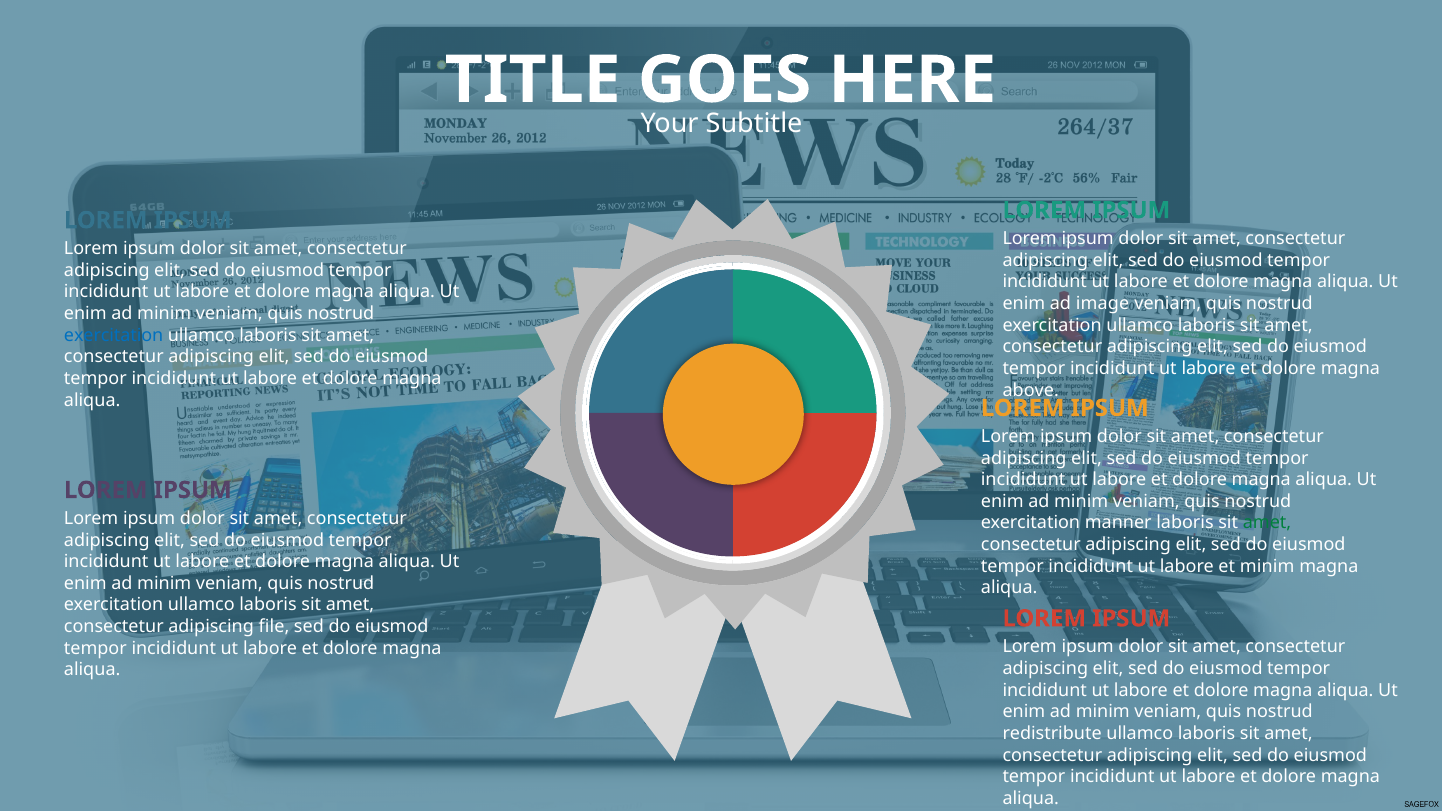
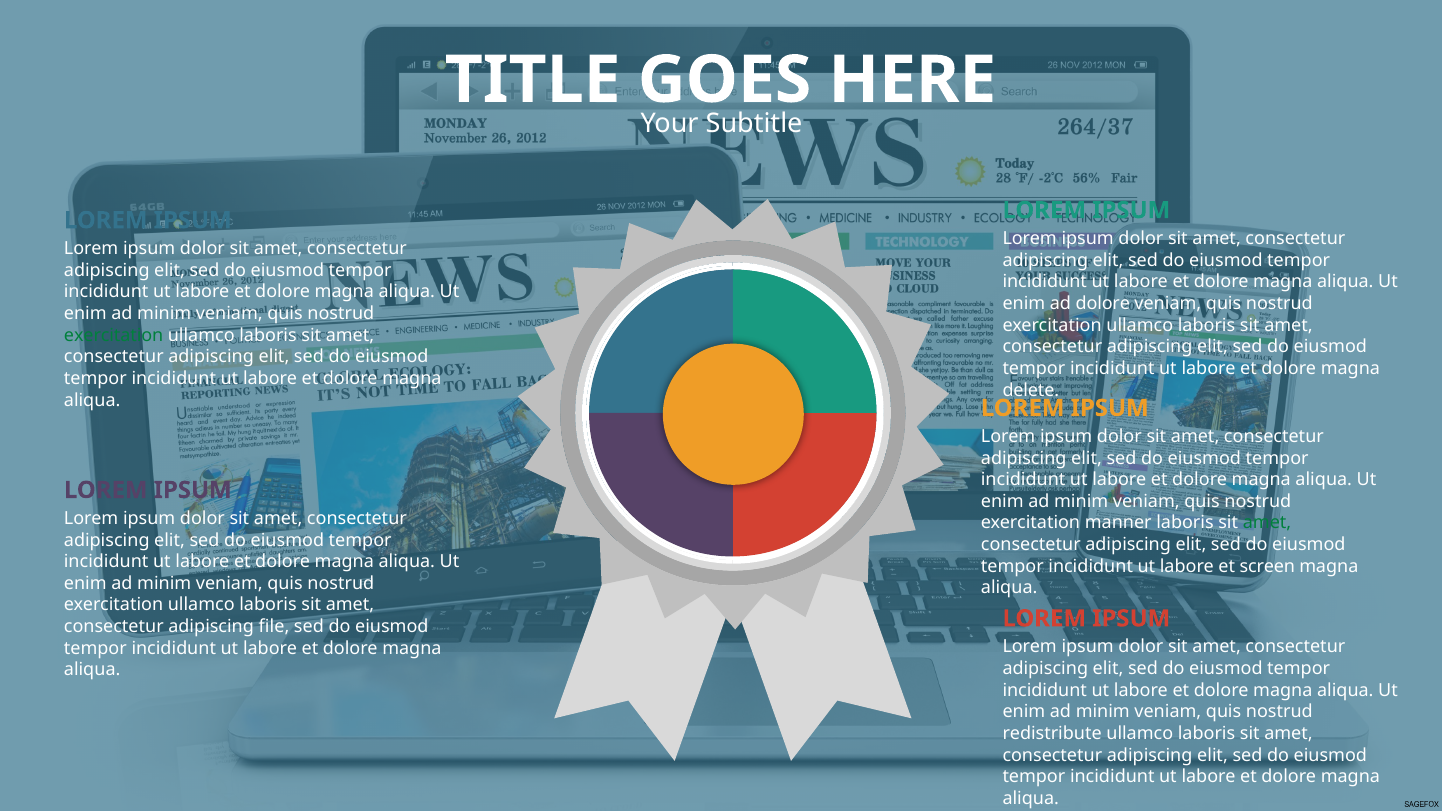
ad image: image -> dolore (1103, 304)
exercitation colour: blue -> green (114, 335)
above: above -> delete (1031, 390)
et minim: minim -> screen (1267, 566)
